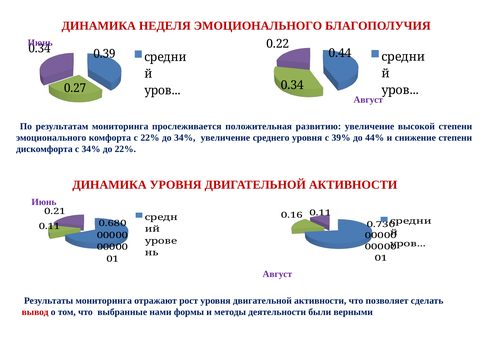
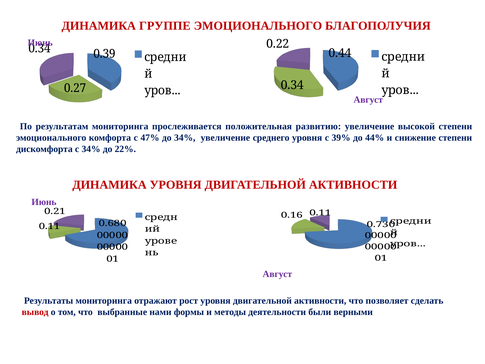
НЕДЕЛЯ: НЕДЕЛЯ -> ГРУППЕ (165, 26)
с 22%: 22% -> 47% (150, 137)
